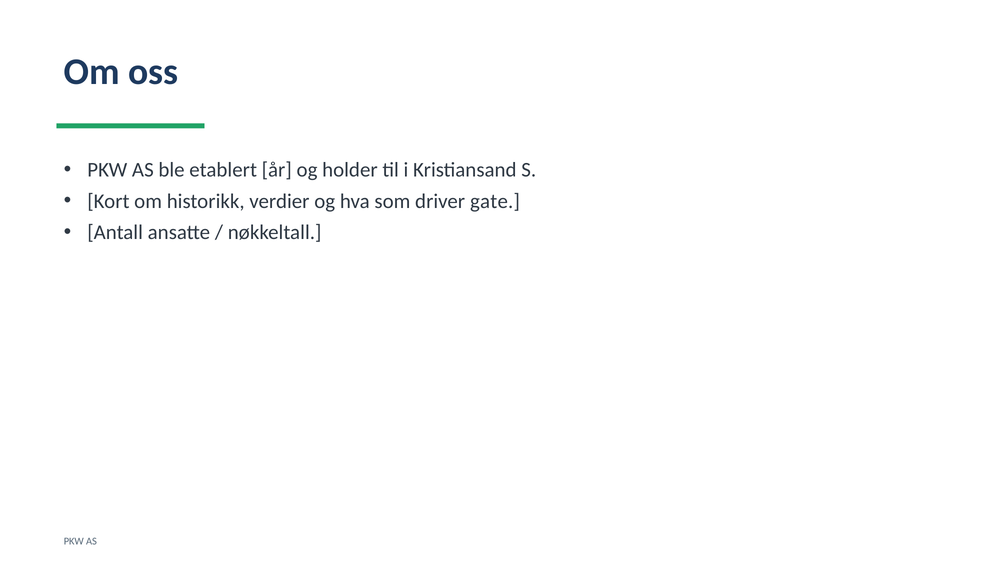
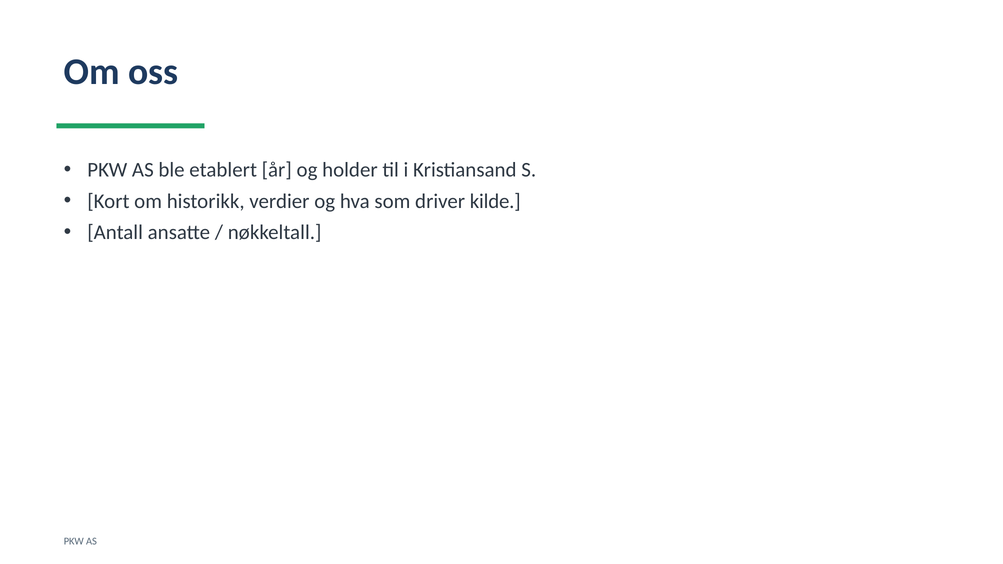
gate: gate -> kilde (495, 201)
